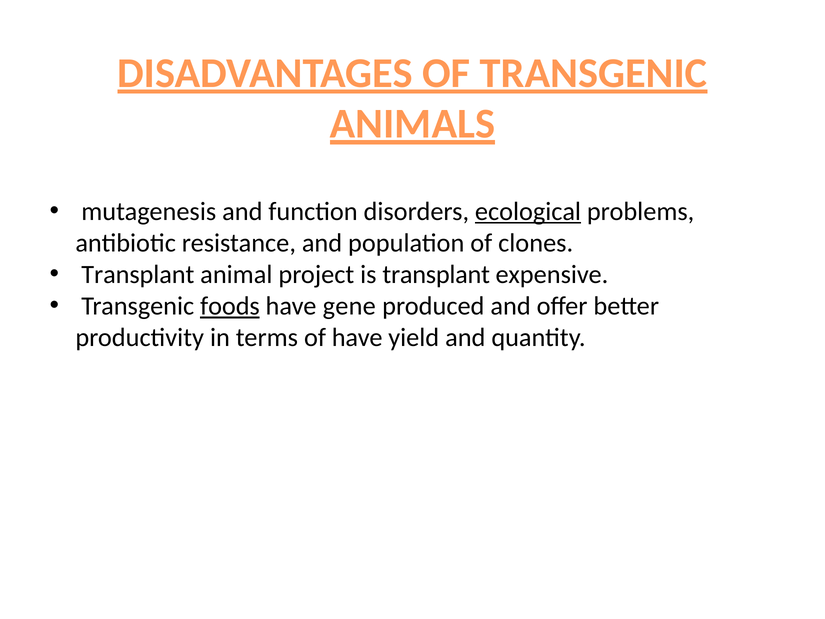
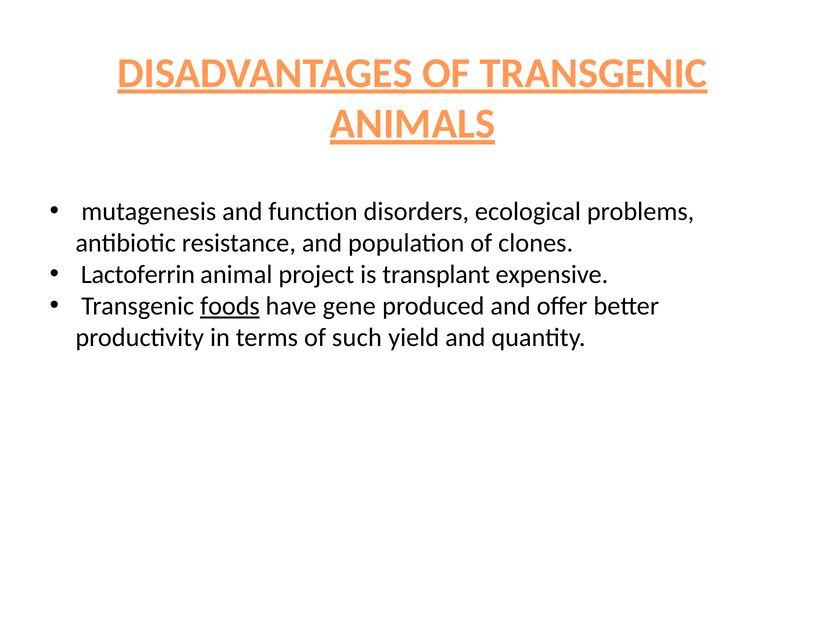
ecological underline: present -> none (528, 211)
Transplant: Transplant -> Lactoferrin (138, 274)
of have: have -> such (357, 338)
